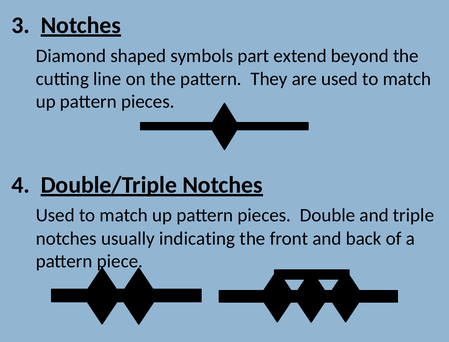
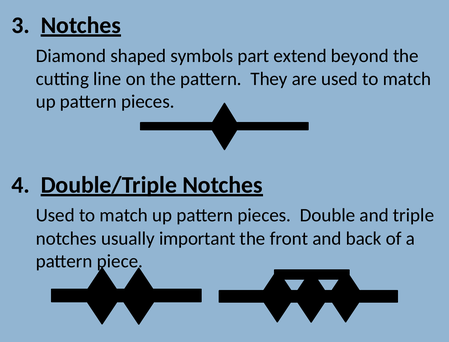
indicating: indicating -> important (197, 238)
